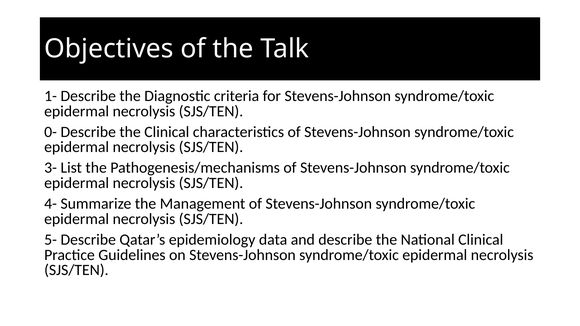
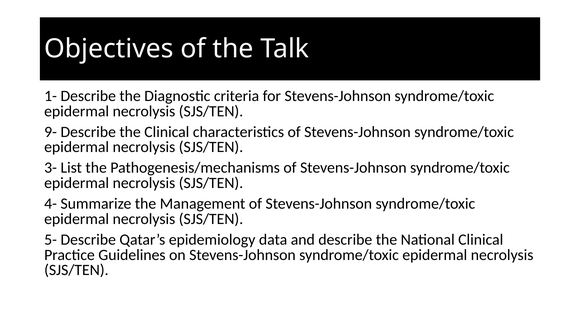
0-: 0- -> 9- (51, 132)
